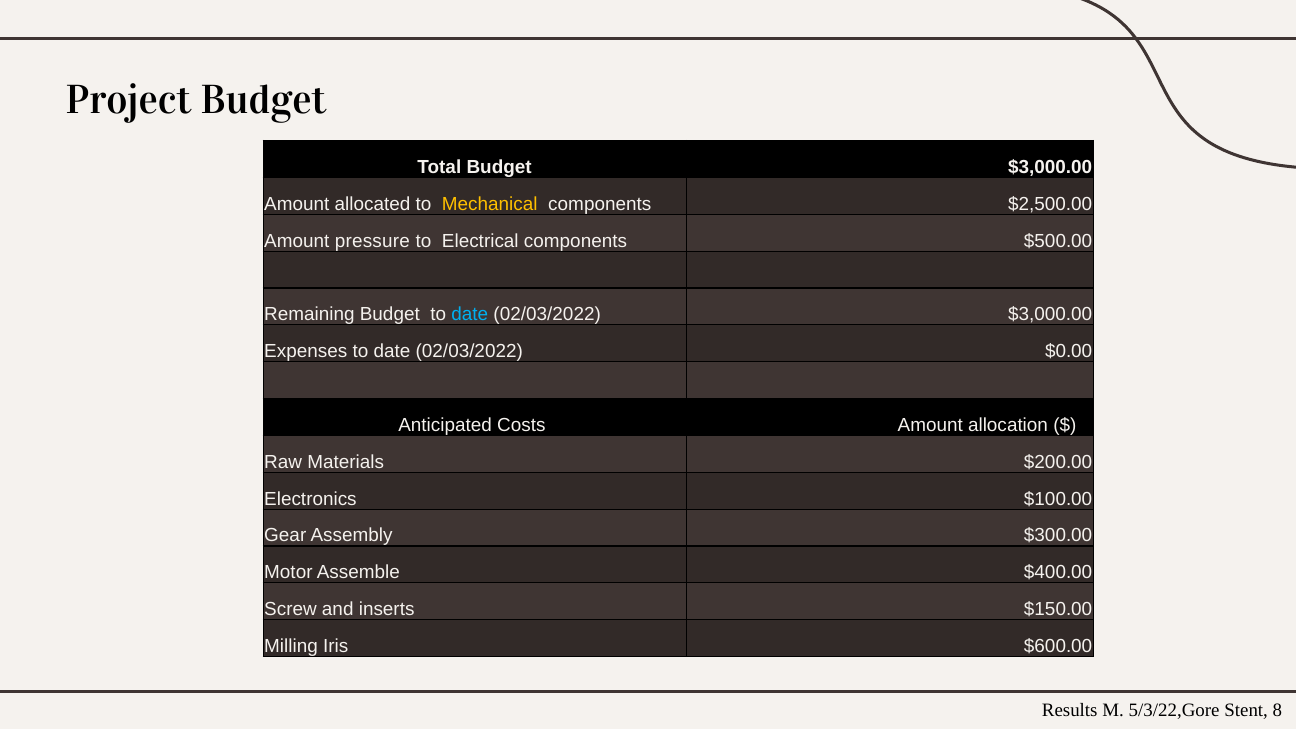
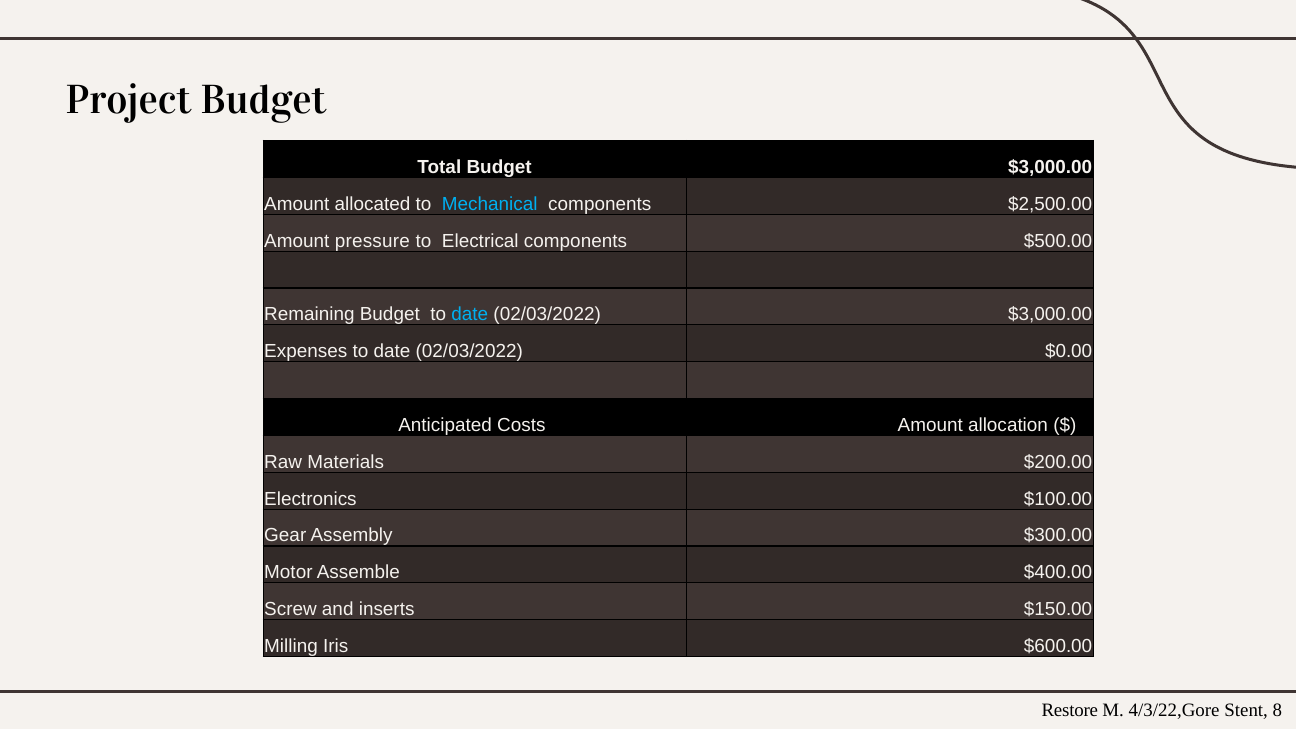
Mechanical colour: yellow -> light blue (490, 204)
Results: Results -> Restore (1070, 710)
5/3/22,Gore: 5/3/22,Gore -> 4/3/22,Gore (1174, 710)
